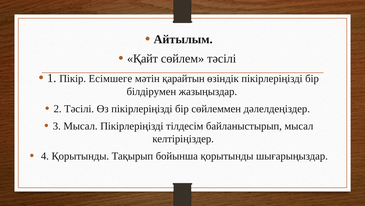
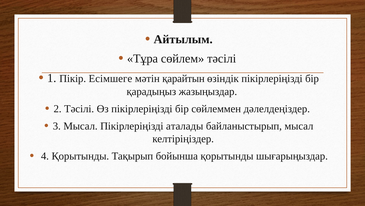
Қайт: Қайт -> Тұра (142, 58)
білдірумен: білдірумен -> қарадыңыз (151, 91)
тілдесім: тілдесім -> аталады (185, 126)
